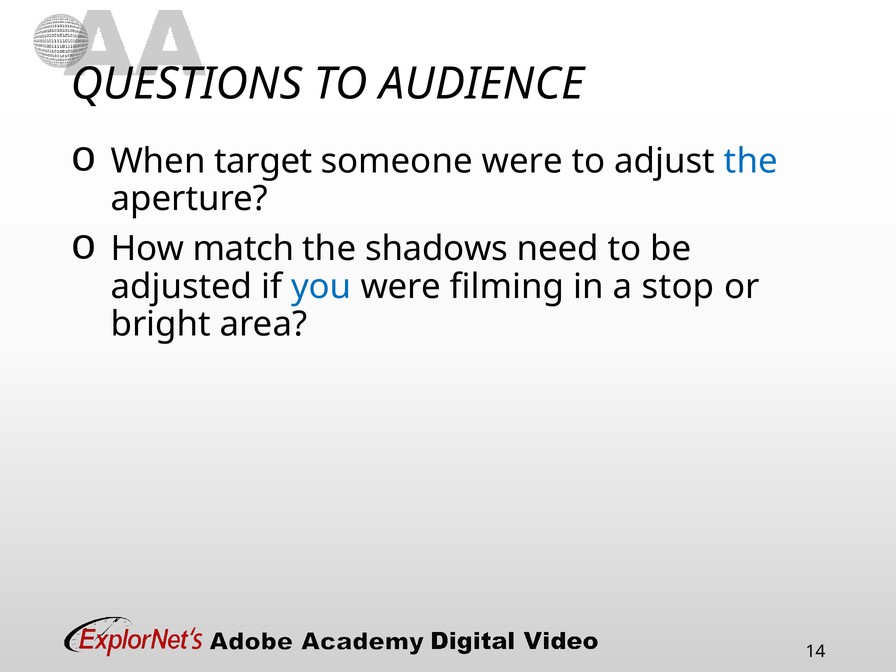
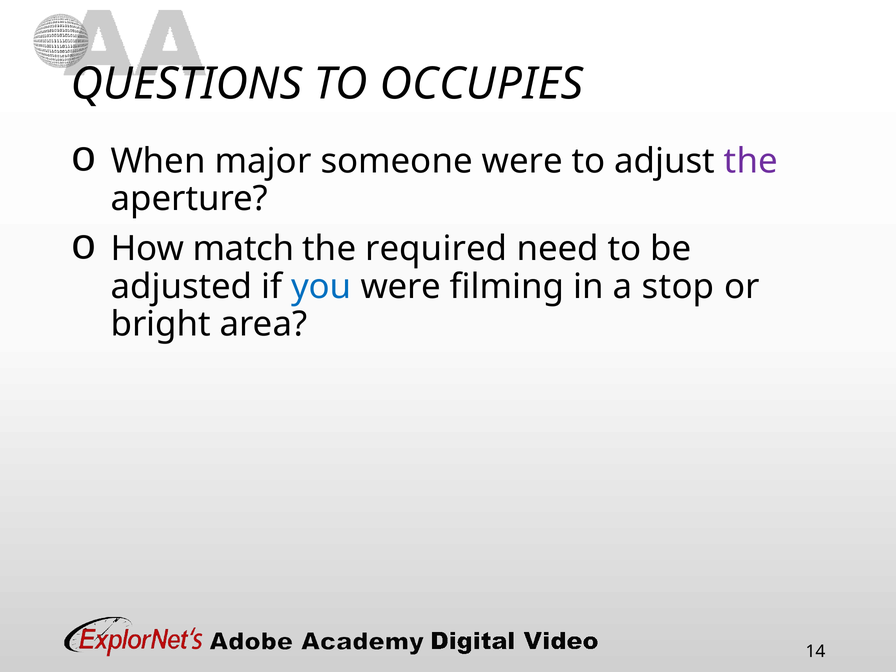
AUDIENCE: AUDIENCE -> OCCUPIES (482, 84)
target: target -> major (263, 161)
the colour: blue -> purple (751, 161)
shadows: shadows -> required (436, 249)
